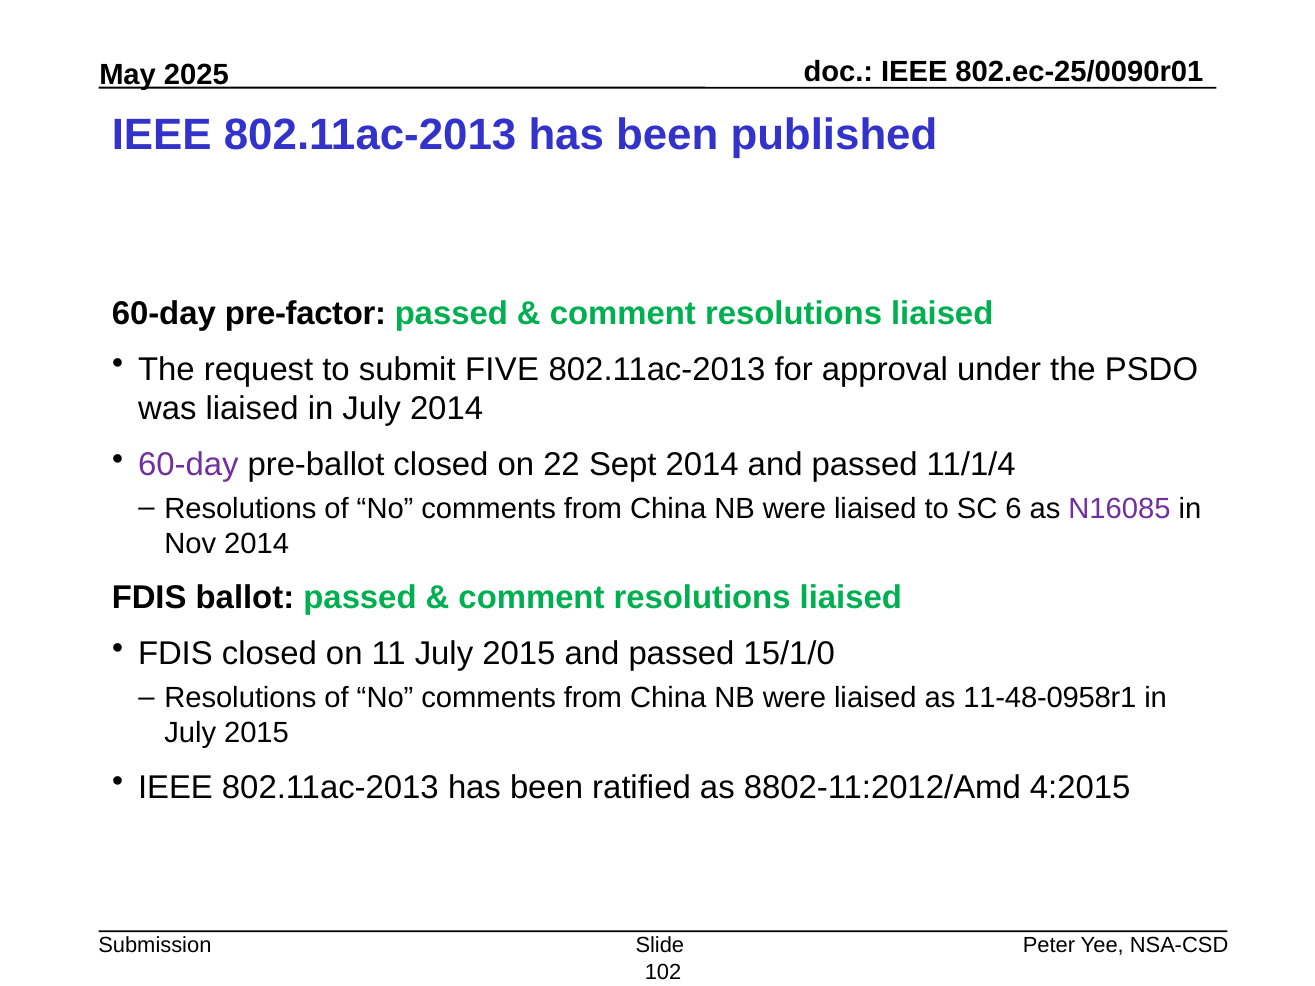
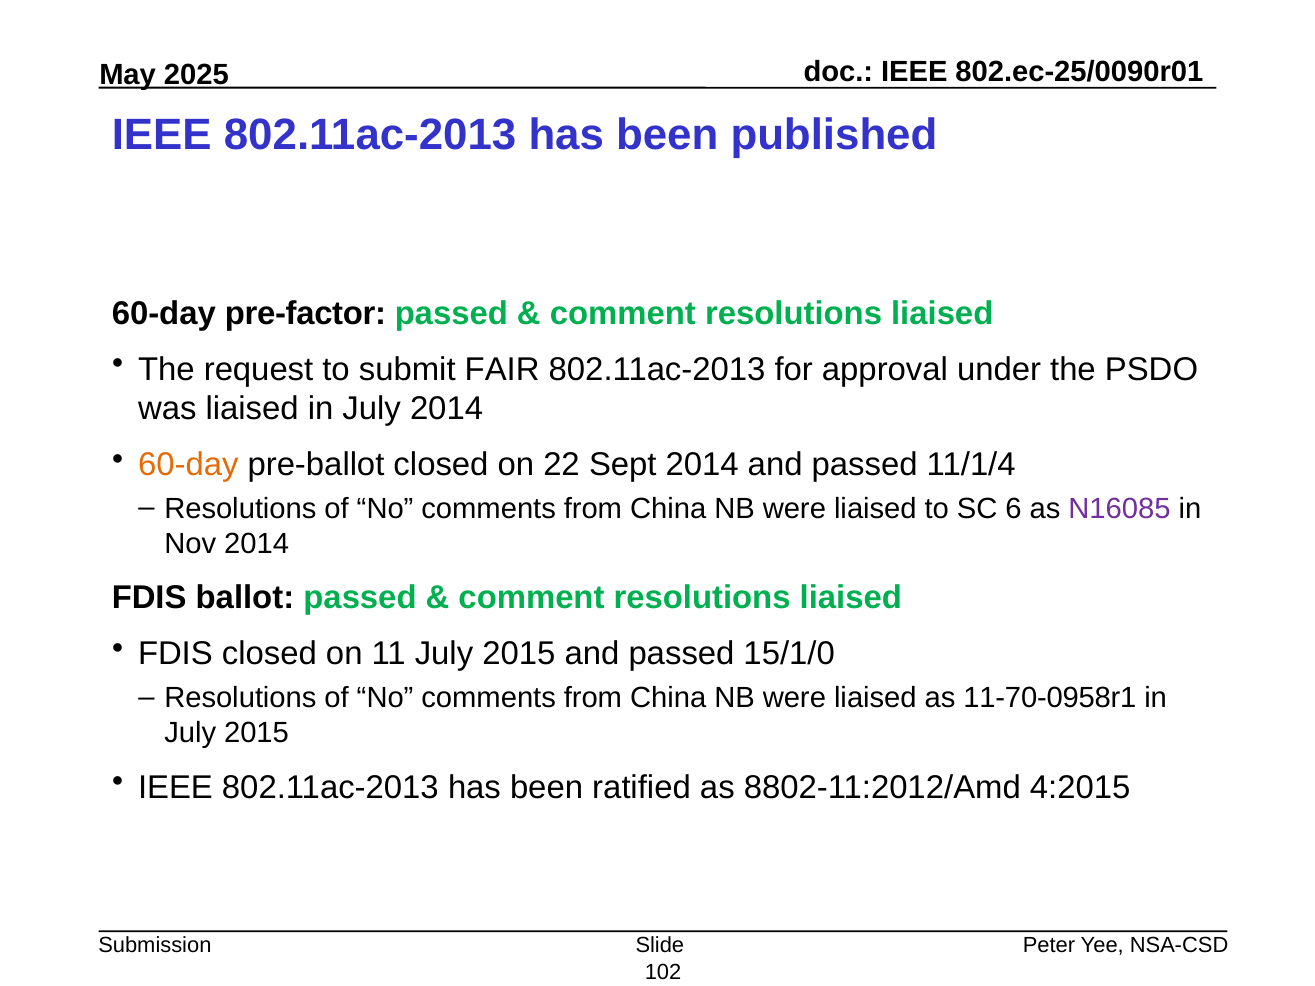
FIVE: FIVE -> FAIR (502, 369)
60-day colour: purple -> orange (188, 465)
11-48-0958r1: 11-48-0958r1 -> 11-70-0958r1 (1050, 698)
